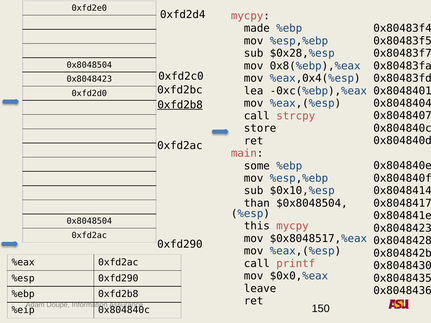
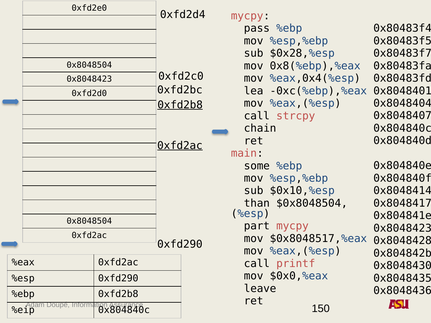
made: made -> pass (257, 28)
store: store -> chain (260, 128)
0xfd2ac underline: none -> present (180, 146)
this: this -> part (257, 226)
